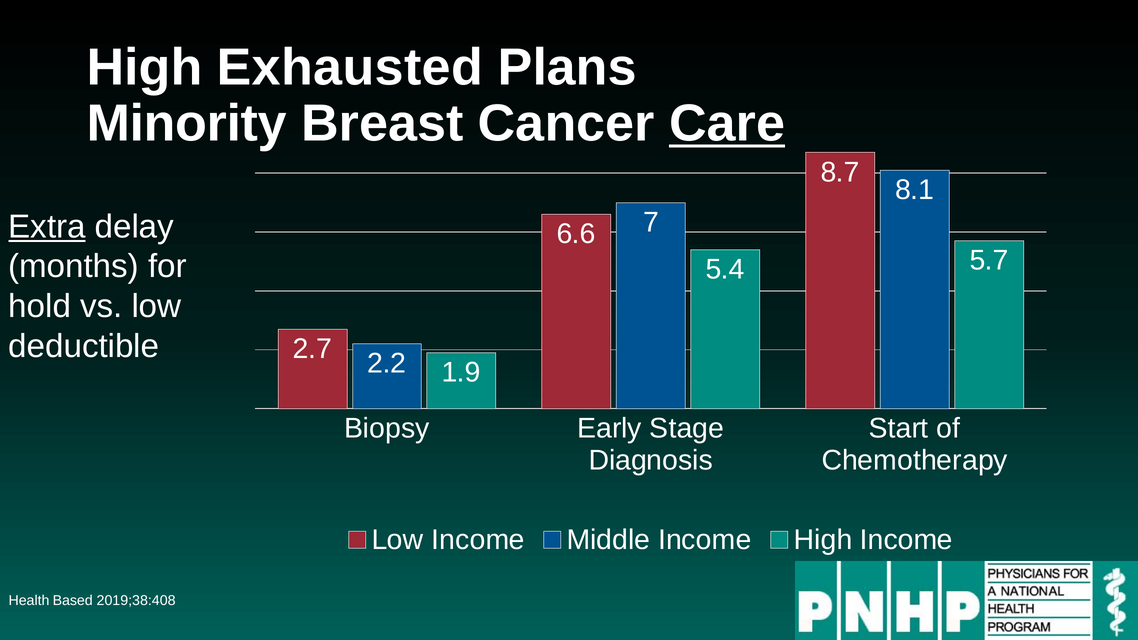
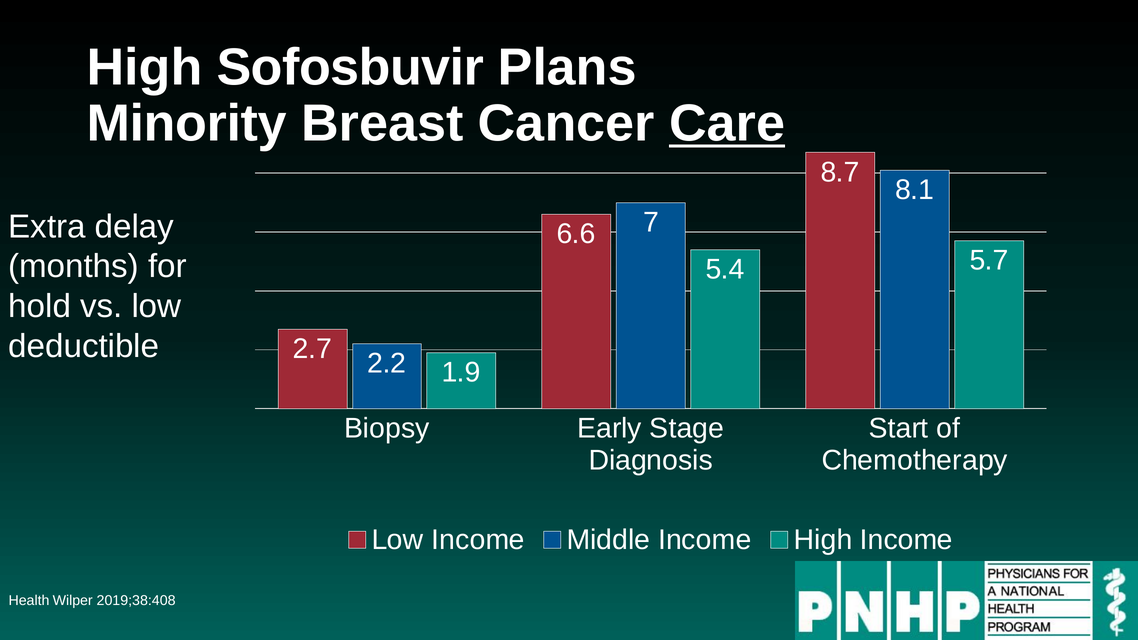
Exhausted: Exhausted -> Sofosbuvir (350, 67)
Extra underline: present -> none (47, 227)
Based: Based -> Wilper (73, 601)
